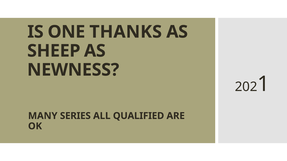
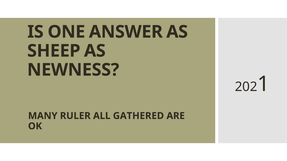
THANKS: THANKS -> ANSWER (126, 32)
SERIES: SERIES -> RULER (75, 116)
QUALIFIED: QUALIFIED -> GATHERED (138, 116)
